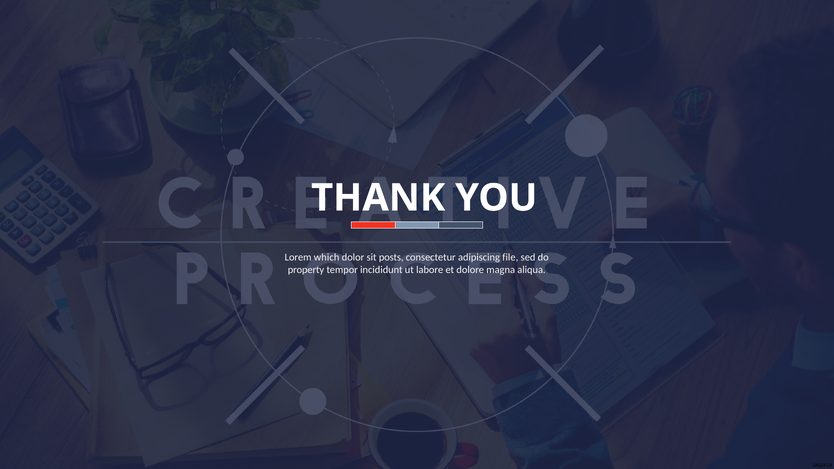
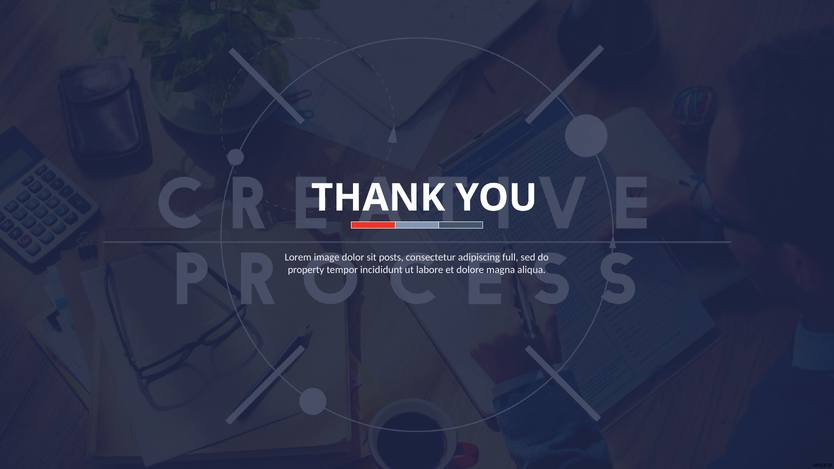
which: which -> image (327, 257)
file: file -> full (510, 257)
